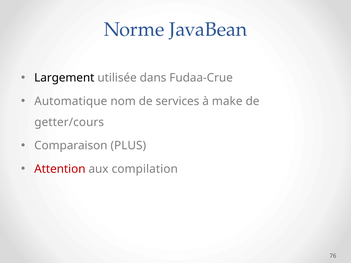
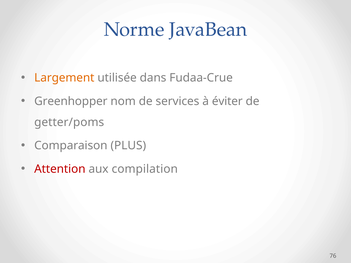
Largement colour: black -> orange (64, 78)
Automatique: Automatique -> Greenhopper (71, 101)
make: make -> éviter (227, 101)
getter/cours: getter/cours -> getter/poms (69, 122)
